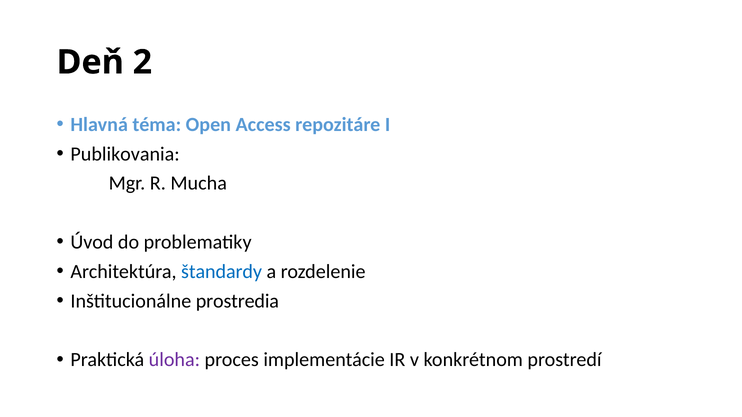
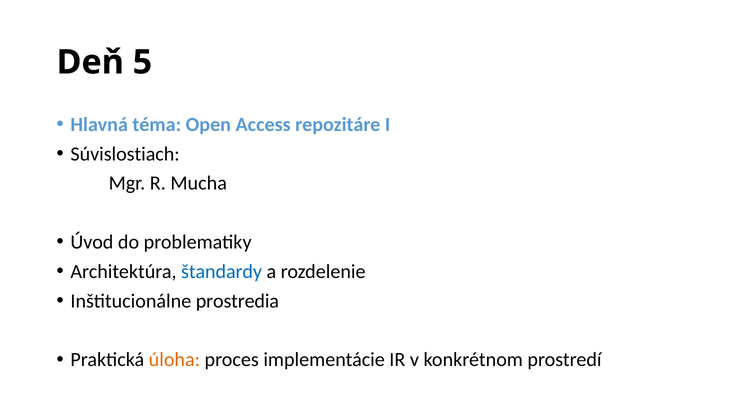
2: 2 -> 5 (142, 62)
Publikovania: Publikovania -> Súvislostiach (125, 154)
úloha colour: purple -> orange (174, 360)
